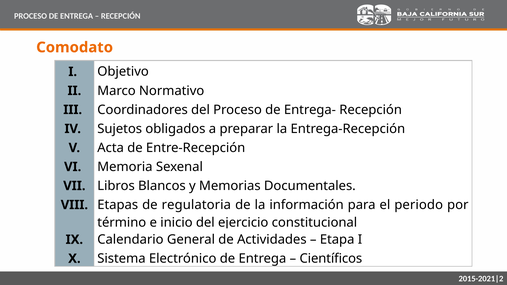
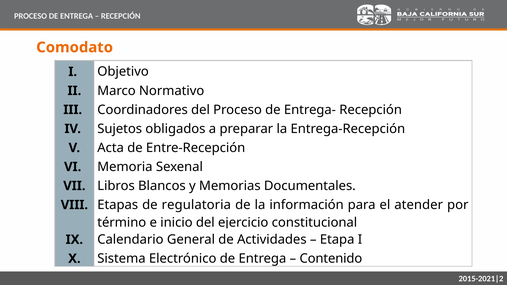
periodo: periodo -> atender (419, 205)
Científicos: Científicos -> Contenido (331, 259)
